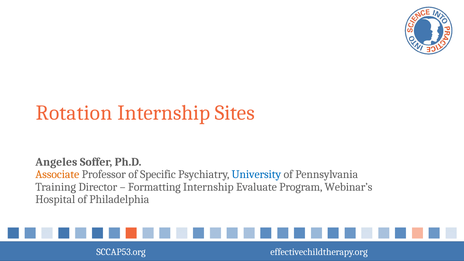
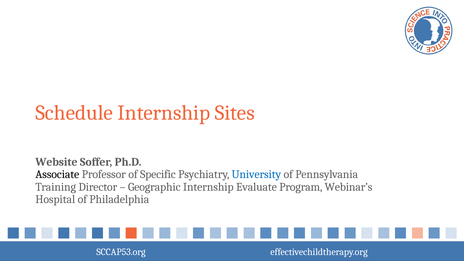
Rotation: Rotation -> Schedule (74, 113)
Angeles: Angeles -> Website (56, 162)
Associate colour: orange -> black (57, 174)
Formatting: Formatting -> Geographic (154, 187)
